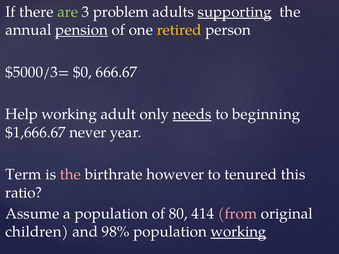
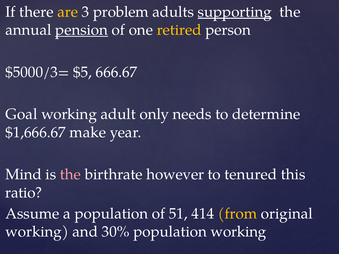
are colour: light green -> yellow (68, 12)
$0: $0 -> $5 (83, 72)
Help: Help -> Goal (21, 114)
needs underline: present -> none (192, 114)
beginning: beginning -> determine (266, 114)
never: never -> make (88, 132)
Term: Term -> Mind (24, 175)
80: 80 -> 51 (178, 214)
from colour: pink -> yellow (238, 214)
children: children -> working (37, 232)
98%: 98% -> 30% (116, 232)
working underline: present -> none (238, 232)
